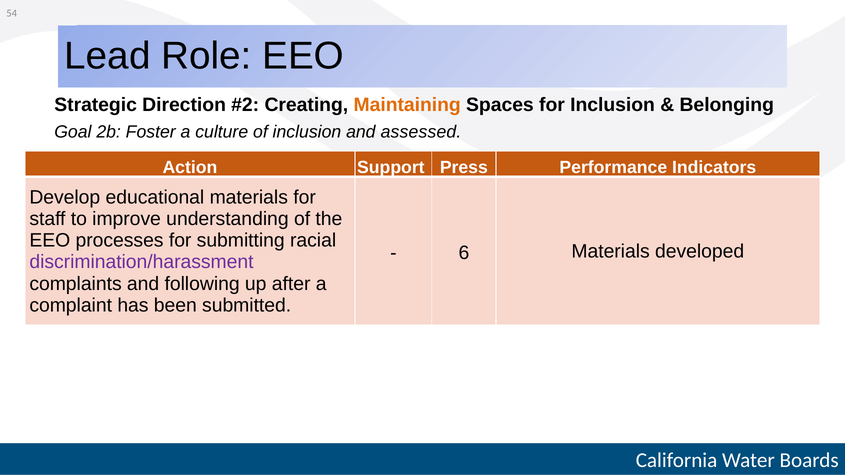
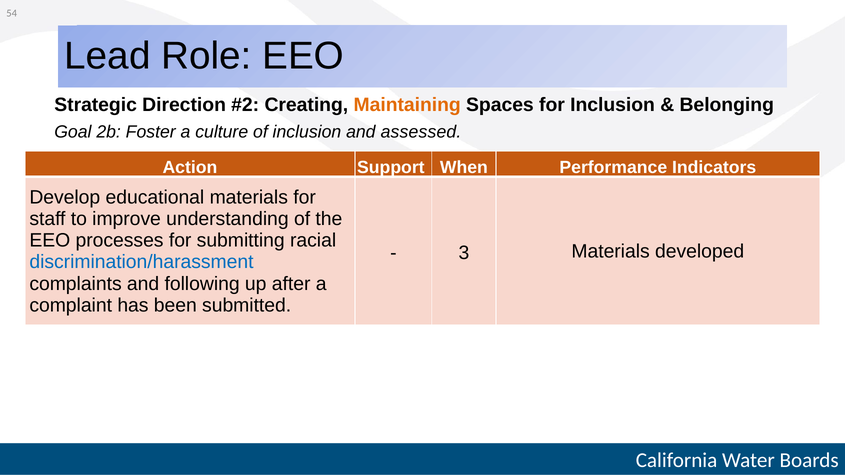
Press: Press -> When (464, 167)
6: 6 -> 3 (464, 253)
discrimination/harassment colour: purple -> blue (141, 262)
